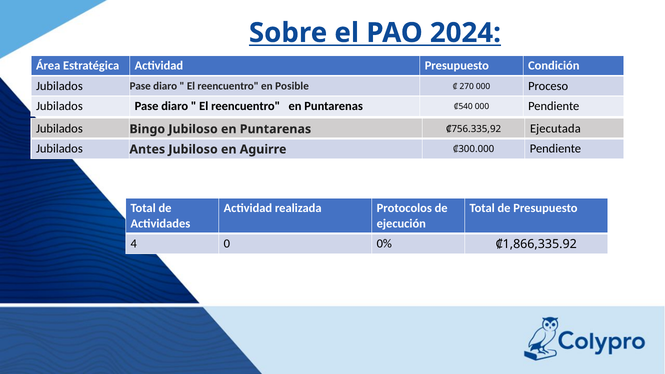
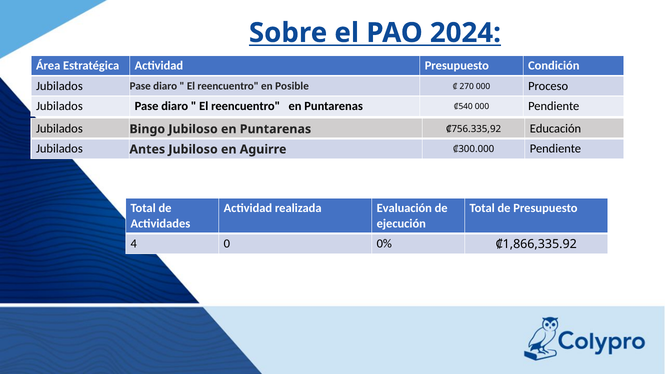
Ejecutada: Ejecutada -> Educación (555, 129)
Protocolos: Protocolos -> Evaluación (404, 208)
